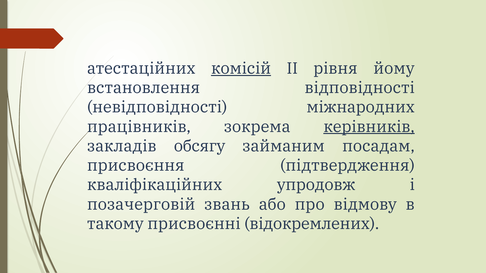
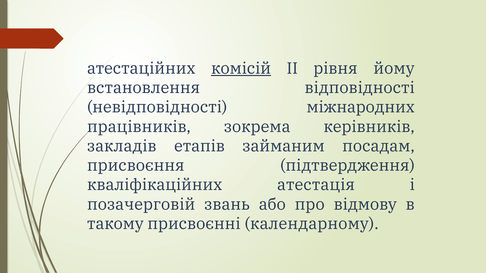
керівників underline: present -> none (369, 127)
обсягу: обсягу -> етапів (199, 146)
упродовж: упродовж -> атестація (316, 185)
відокремлених: відокремлених -> календарному (312, 224)
